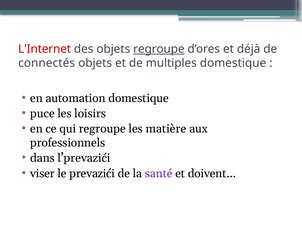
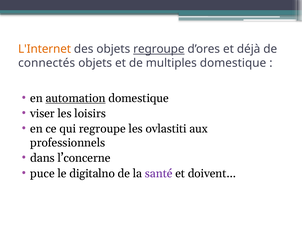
L'Internet colour: red -> orange (45, 49)
automation underline: none -> present (76, 98)
puce: puce -> viser (42, 114)
matière: matière -> ovlastiti (166, 129)
l’prevazići: l’prevazići -> l’concerne (84, 158)
viser: viser -> puce (42, 174)
prevazići: prevazići -> digitalno (92, 174)
